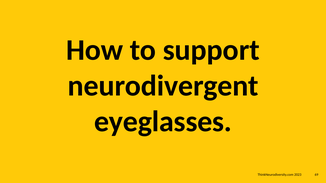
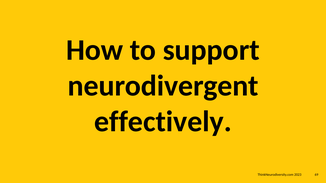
eyeglasses: eyeglasses -> effectively (163, 122)
